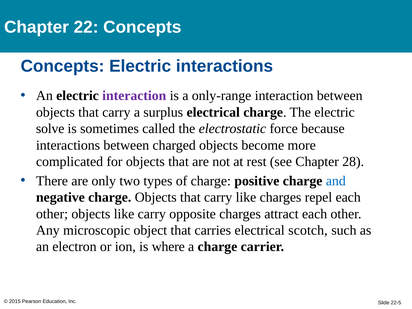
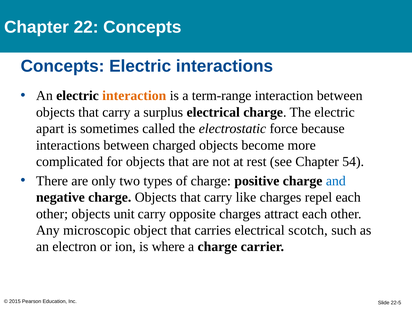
interaction colour: purple -> orange (134, 96)
only-range: only-range -> term-range (222, 96)
solve: solve -> apart (50, 129)
28: 28 -> 54 (353, 162)
objects like: like -> unit (124, 214)
